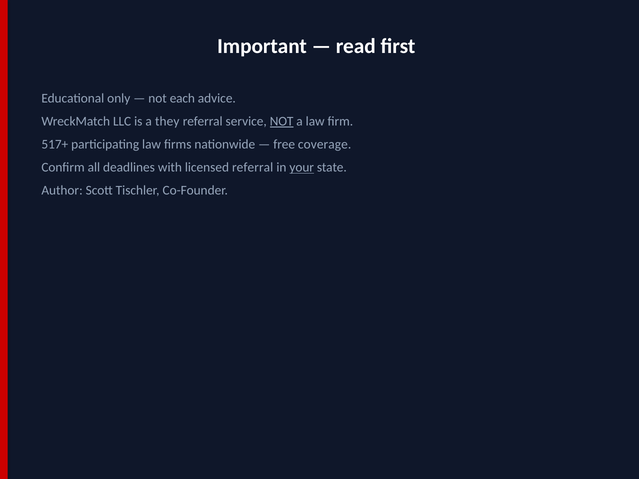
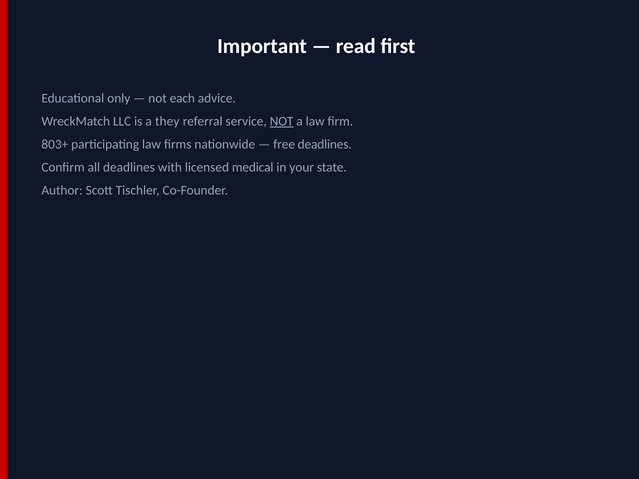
517+: 517+ -> 803+ (55, 144)
free coverage: coverage -> deadlines (325, 144)
licensed referral: referral -> medical (253, 168)
your underline: present -> none (302, 168)
